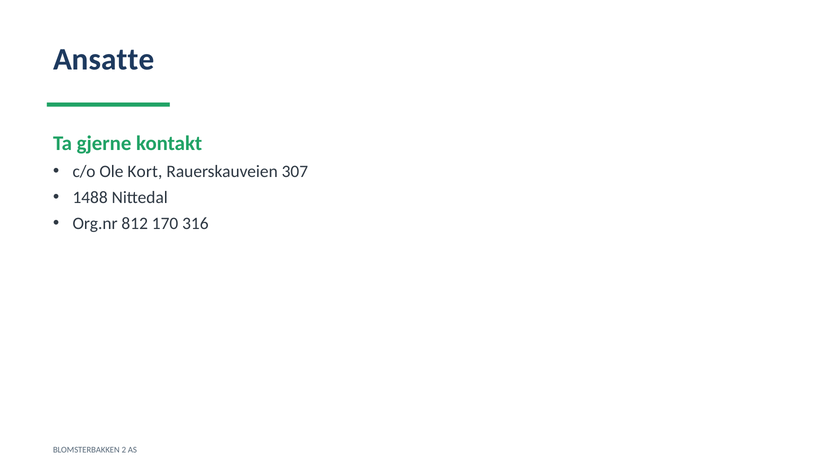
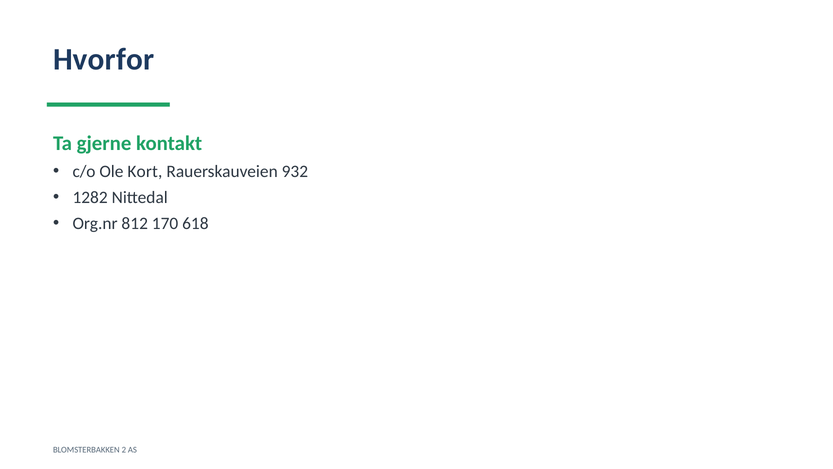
Ansatte: Ansatte -> Hvorfor (104, 59)
307: 307 -> 932 (295, 171)
1488: 1488 -> 1282 (90, 197)
316: 316 -> 618 (195, 223)
